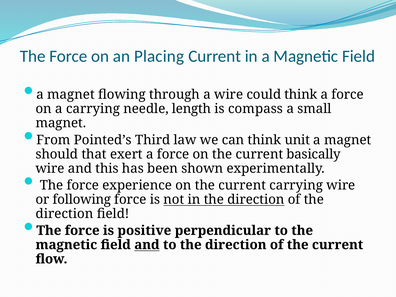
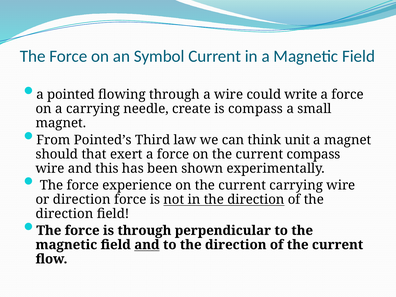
Placing: Placing -> Symbol (159, 56)
magnet: magnet -> pointed (71, 95)
could think: think -> write (301, 95)
length: length -> create (191, 109)
current basically: basically -> compass (314, 154)
or following: following -> direction (82, 199)
is positive: positive -> through (144, 231)
